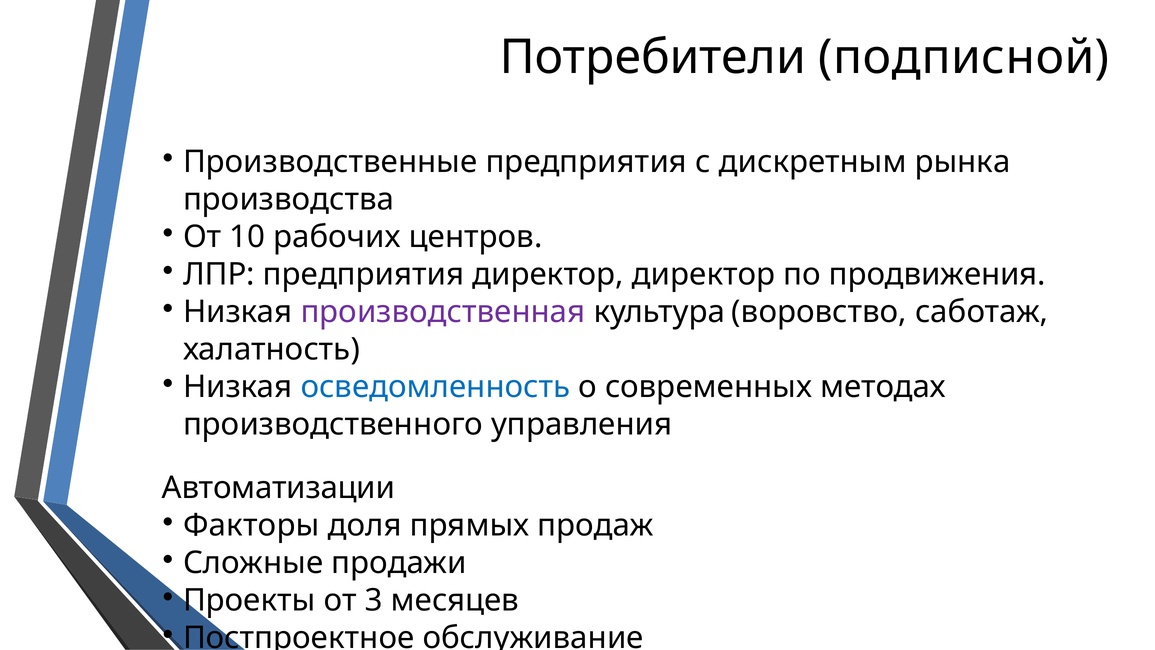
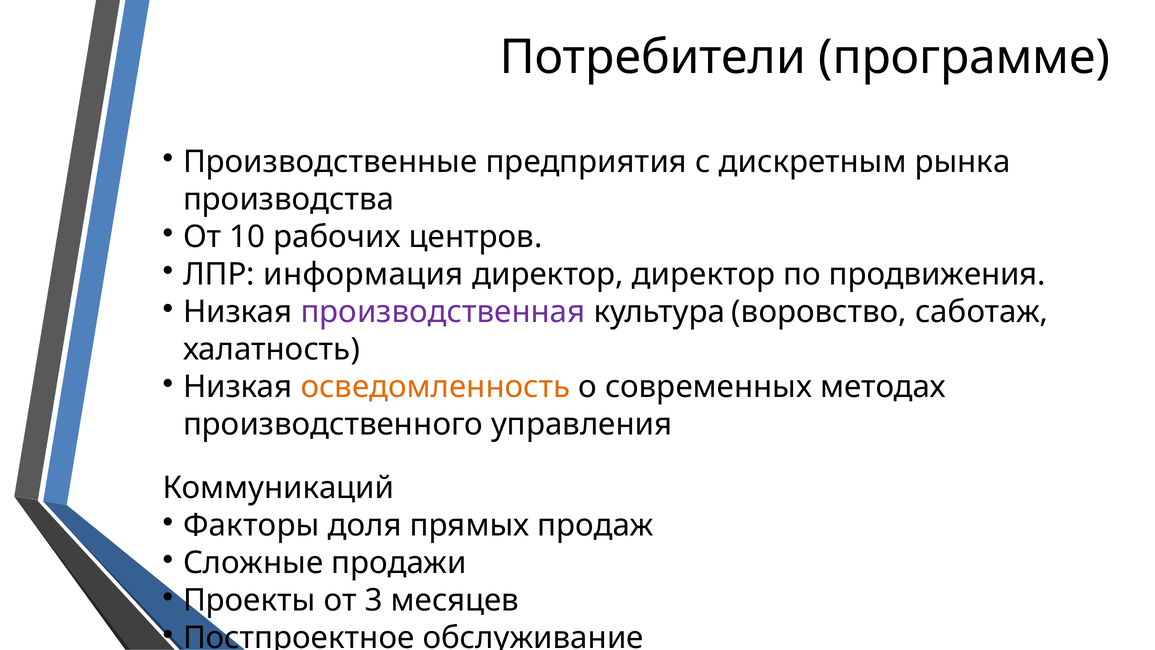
подписной: подписной -> программе (964, 57)
ЛПР предприятия: предприятия -> информация (363, 274)
осведомленность colour: blue -> orange (435, 387)
Автоматизации: Автоматизации -> Коммуникаций (278, 488)
